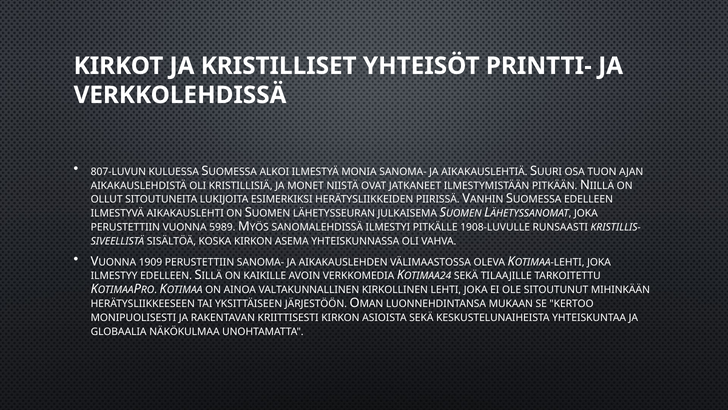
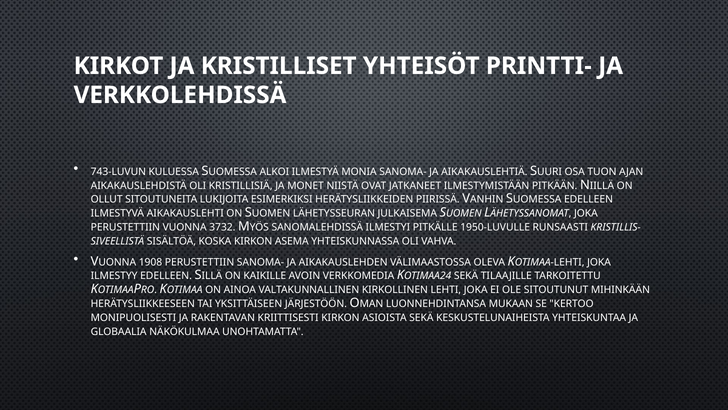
807-LUVUN: 807-LUVUN -> 743-LUVUN (118, 171)
5989: 5989 -> 3732 (222, 227)
1908-LUVULLE: 1908-LUVULLE -> 1950-LUVULLE (495, 227)
1909: 1909 -> 1908 (151, 262)
